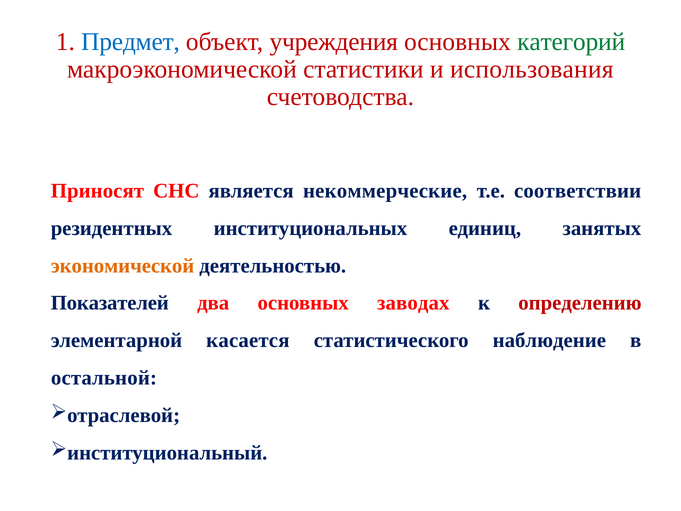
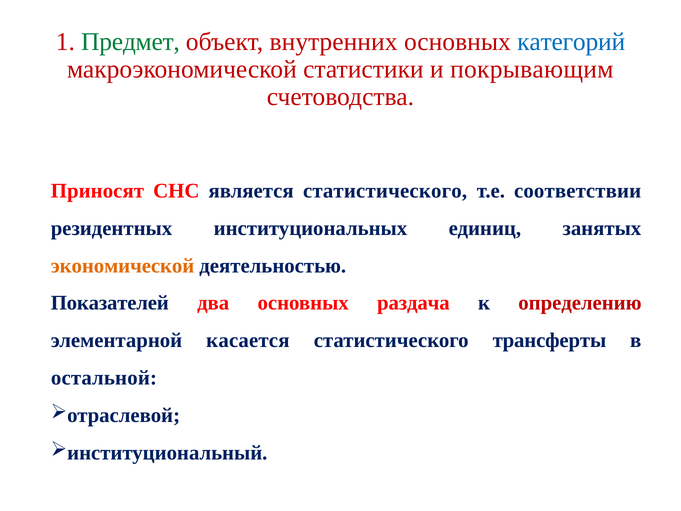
Предмет colour: blue -> green (130, 42)
учреждения: учреждения -> внутренних (334, 42)
категорий colour: green -> blue (571, 42)
использования: использования -> покрывающим (532, 69)
является некоммерческие: некоммерческие -> статистического (385, 191)
заводах: заводах -> раздача (413, 303)
наблюдение: наблюдение -> трансферты (549, 340)
